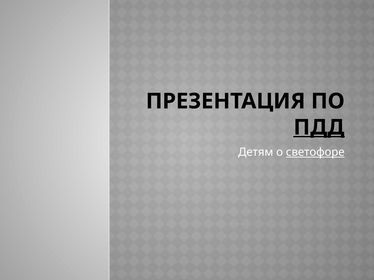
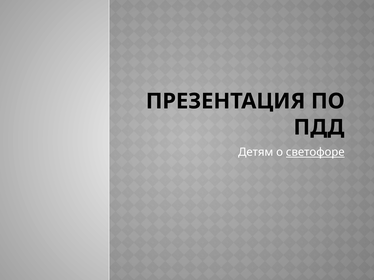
ПДД underline: present -> none (319, 128)
